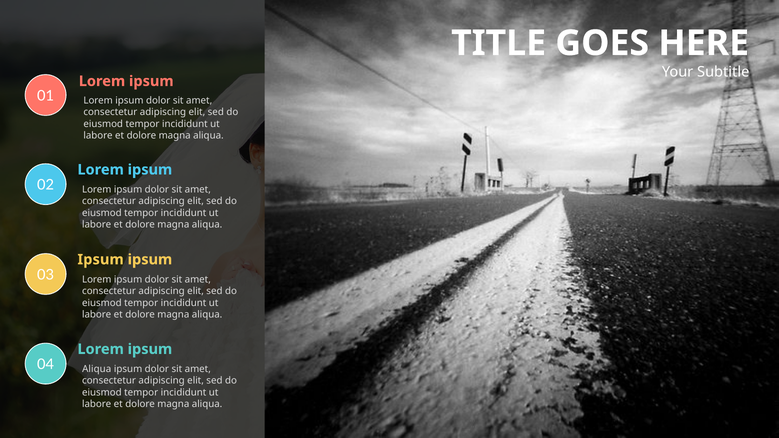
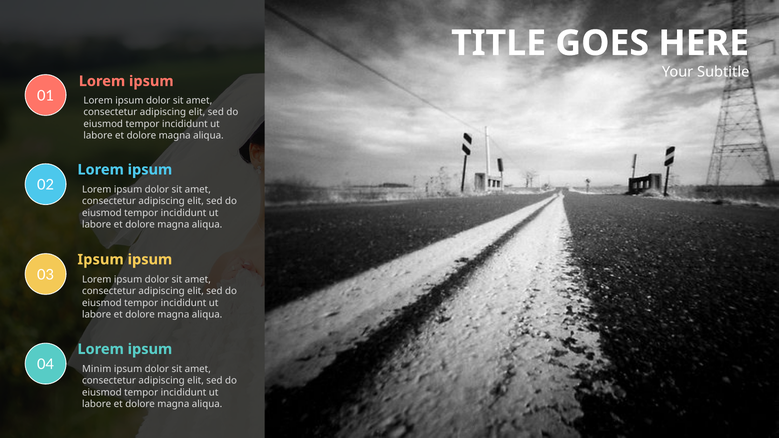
Aliqua: Aliqua -> Minim (97, 369)
